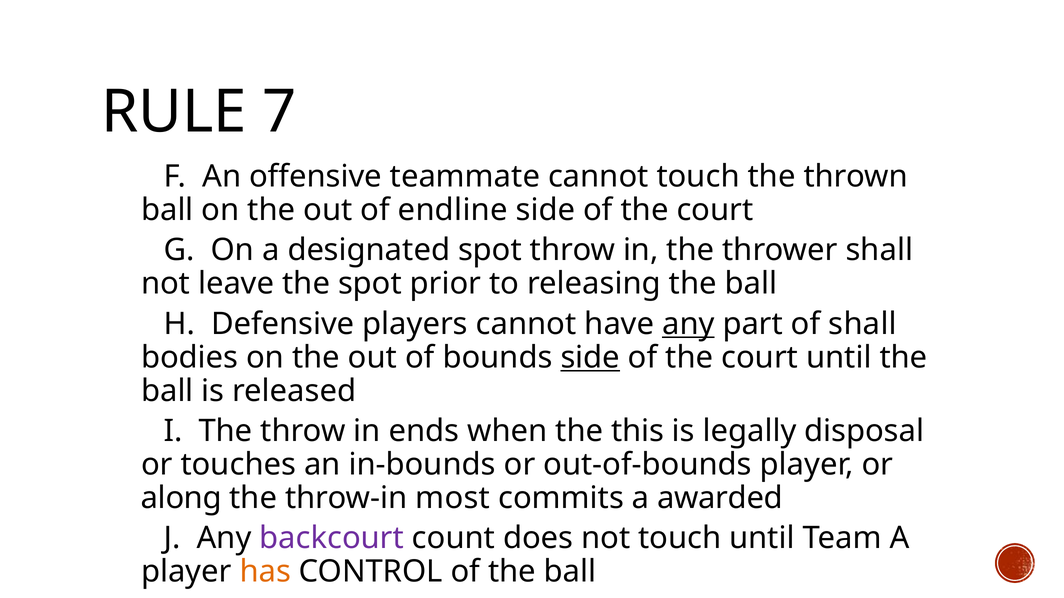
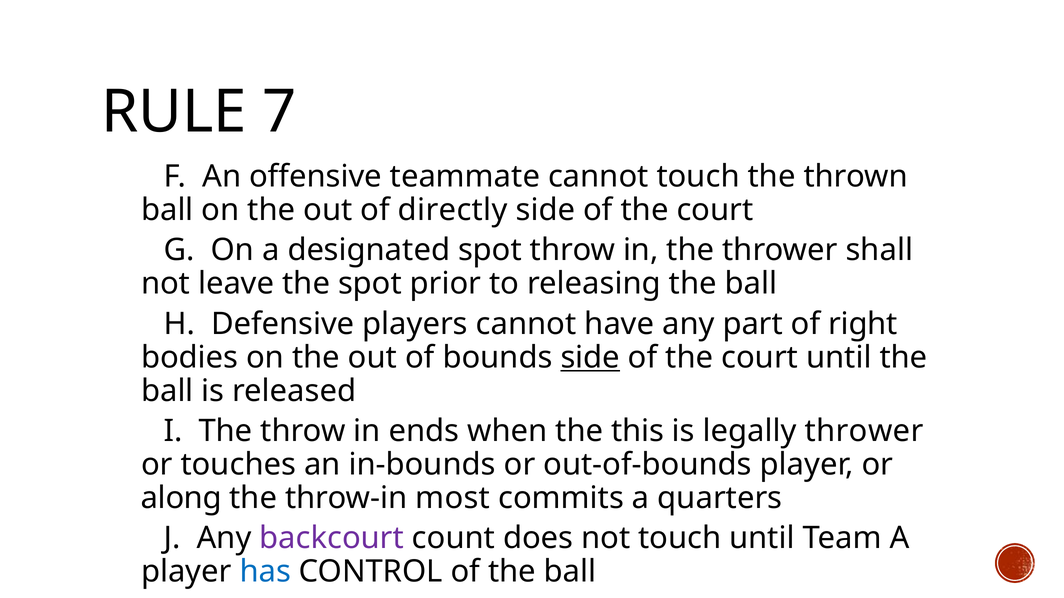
endline: endline -> directly (453, 210)
any underline: present -> none (688, 324)
of shall: shall -> right (863, 324)
legally disposal: disposal -> thrower (864, 431)
awarded: awarded -> quarters (720, 498)
has colour: orange -> blue (265, 572)
